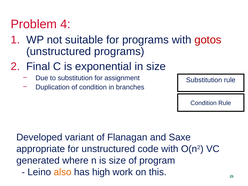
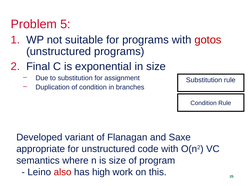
4: 4 -> 5 (65, 24)
generated: generated -> semantics (38, 160)
also colour: orange -> red (63, 172)
